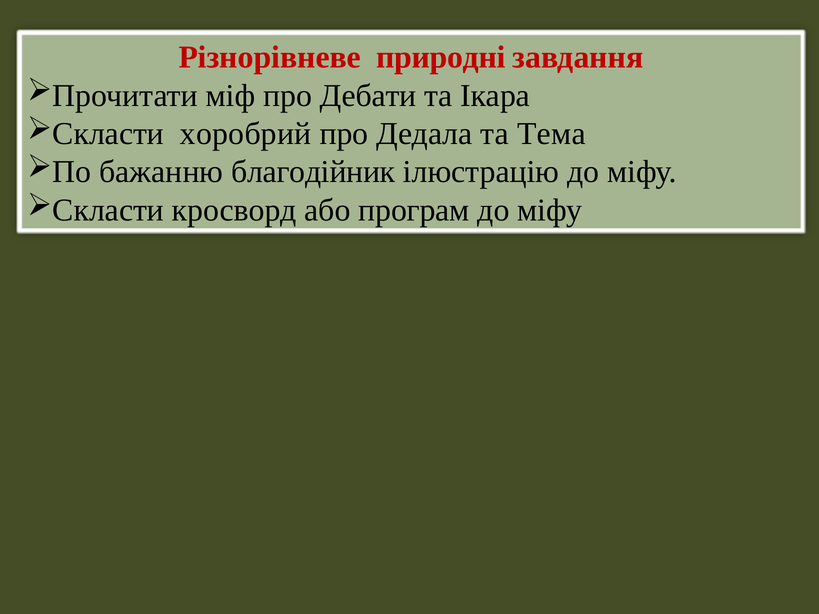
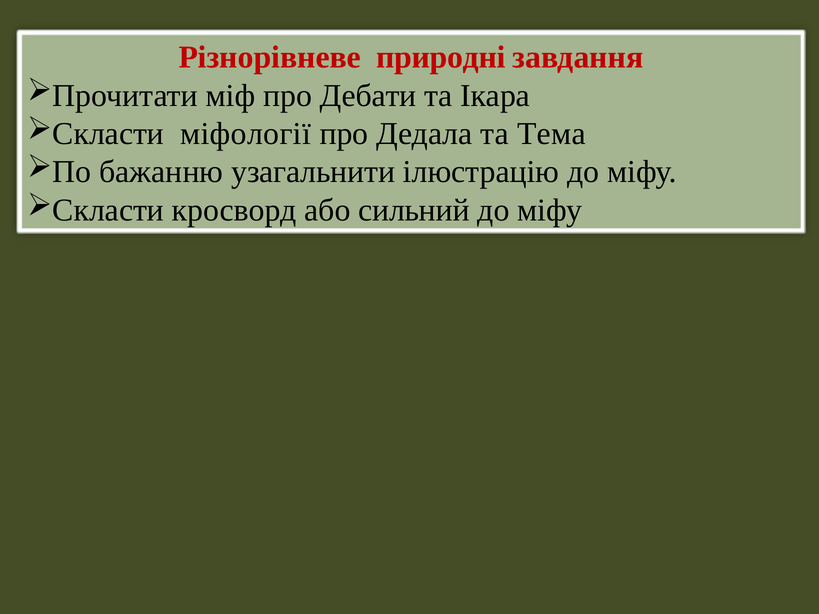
хоробрий: хоробрий -> міфології (246, 134)
благодійник: благодійник -> узагальнити (313, 172)
програм: програм -> сильний (414, 210)
